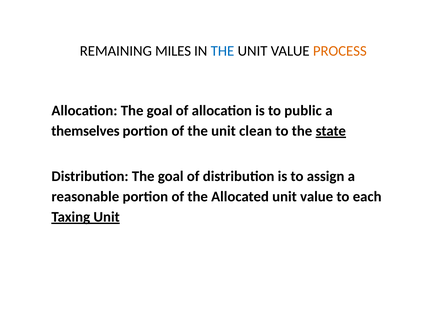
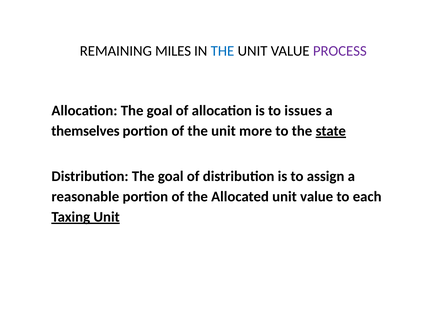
PROCESS colour: orange -> purple (340, 51)
public: public -> issues (303, 111)
clean: clean -> more (256, 131)
